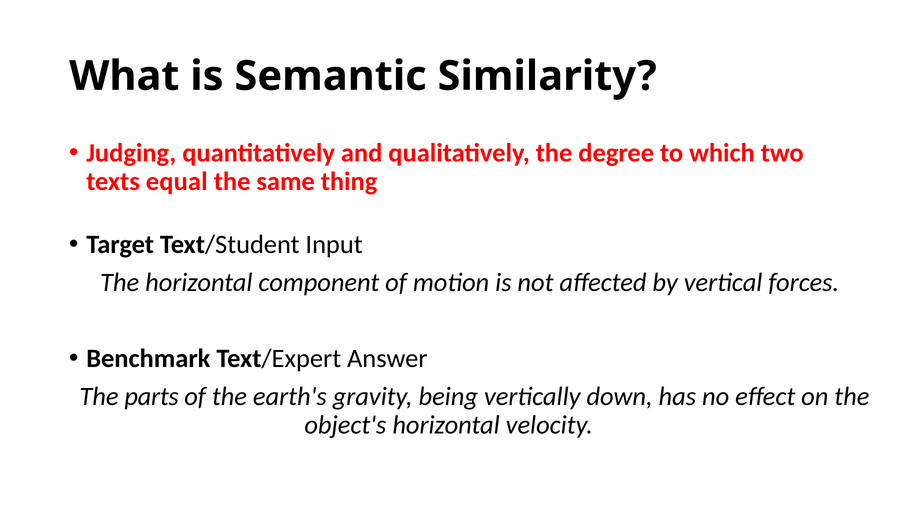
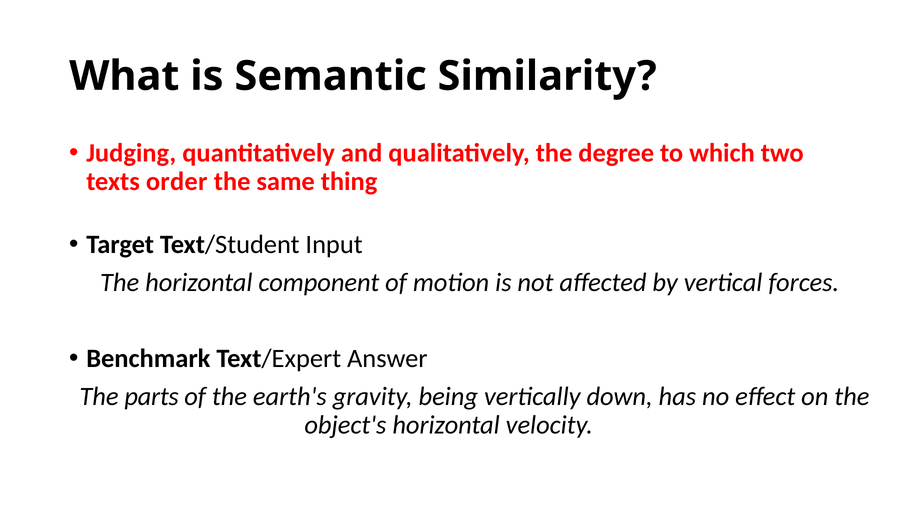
equal: equal -> order (177, 182)
